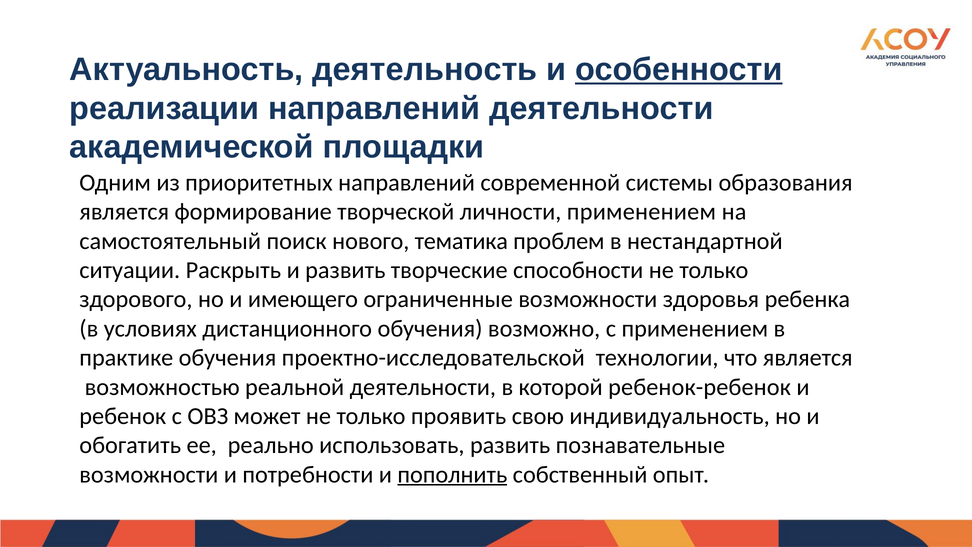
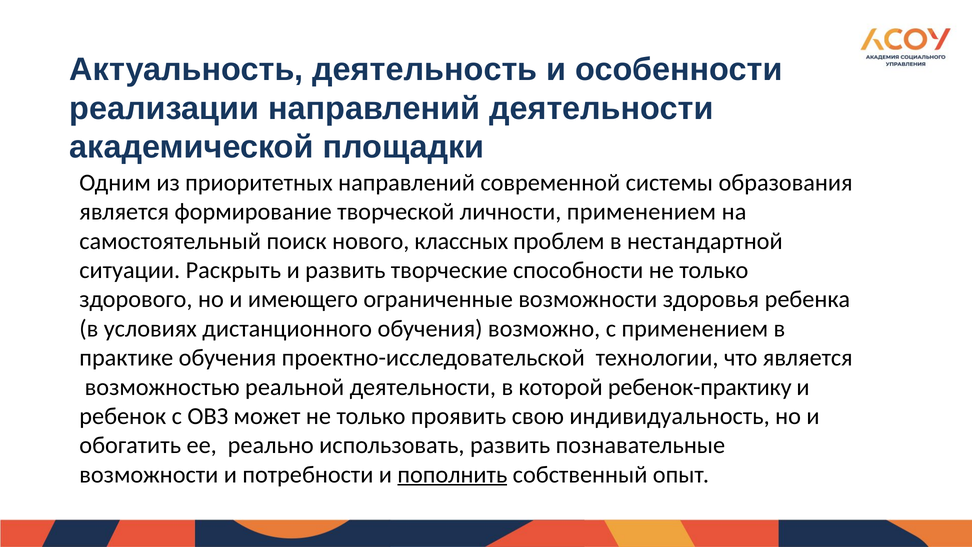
особенности underline: present -> none (679, 69)
тематика: тематика -> классных (461, 241)
ребенок-ребенок: ребенок-ребенок -> ребенок-практику (700, 387)
